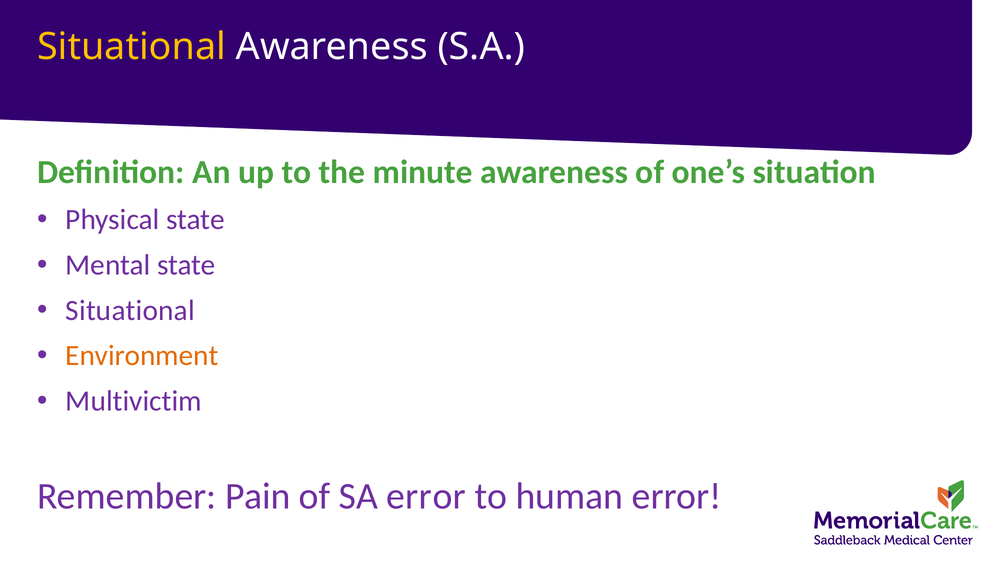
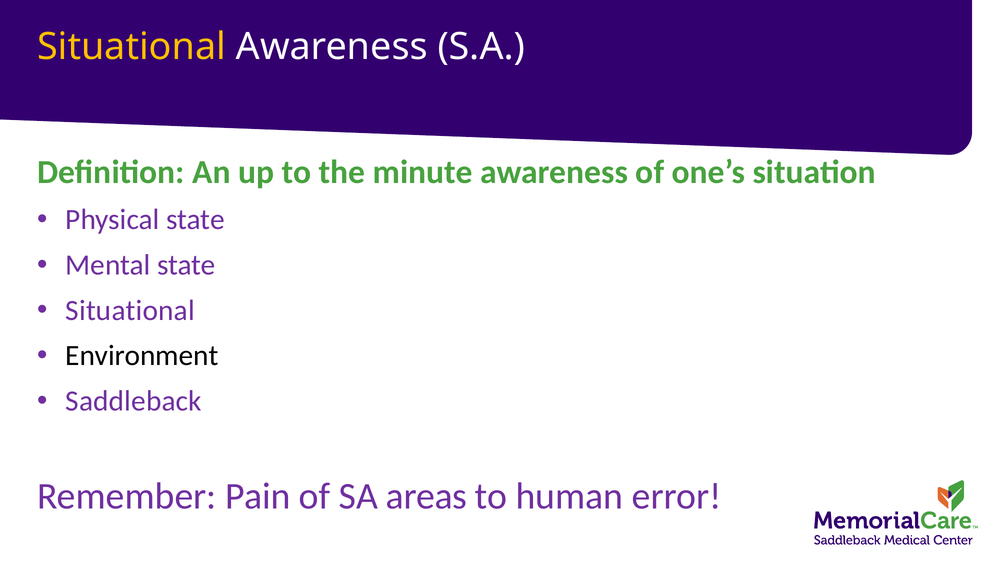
Environment colour: orange -> black (142, 356)
Multivictim: Multivictim -> Saddleback (134, 401)
SA error: error -> areas (427, 497)
